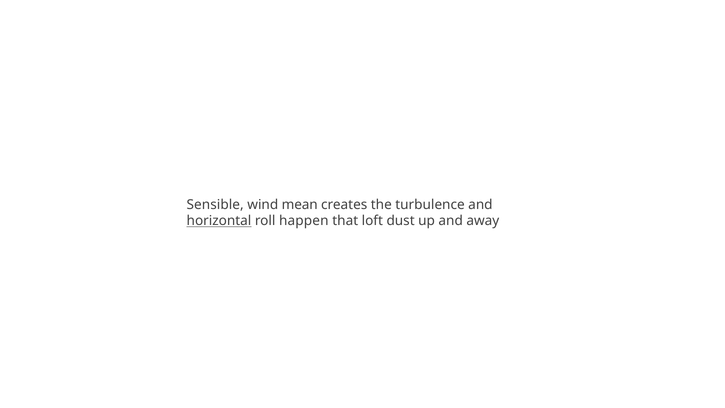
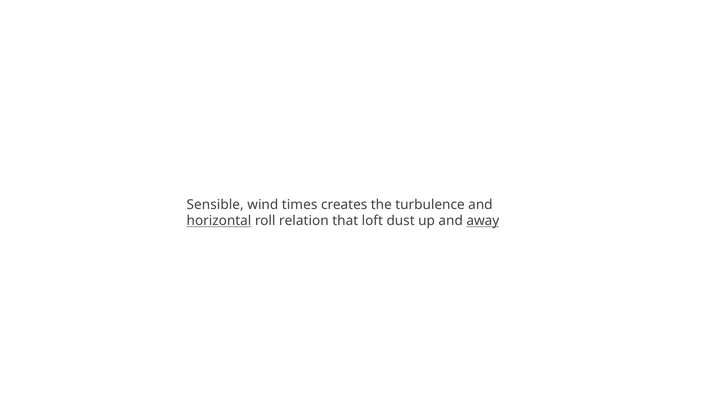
mean: mean -> times (300, 205)
happen: happen -> relation (304, 221)
away underline: none -> present (483, 221)
